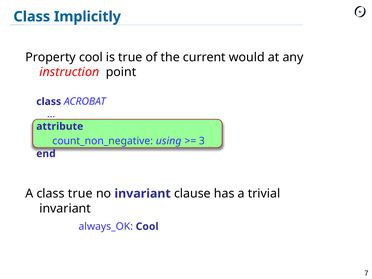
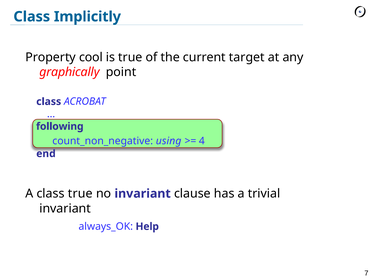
would: would -> target (247, 57)
instruction: instruction -> graphically (69, 72)
attribute: attribute -> following (60, 126)
3: 3 -> 4 (202, 141)
always_OK Cool: Cool -> Help (147, 227)
